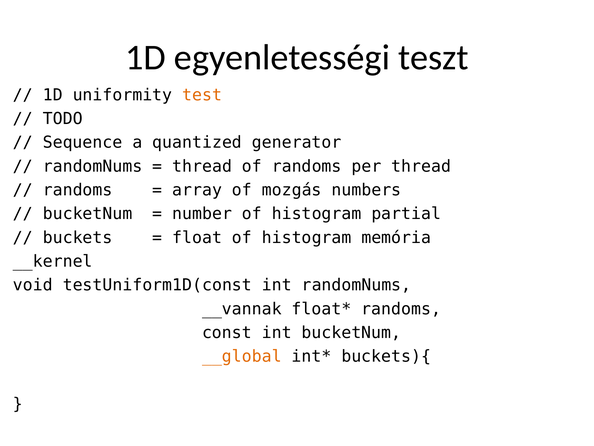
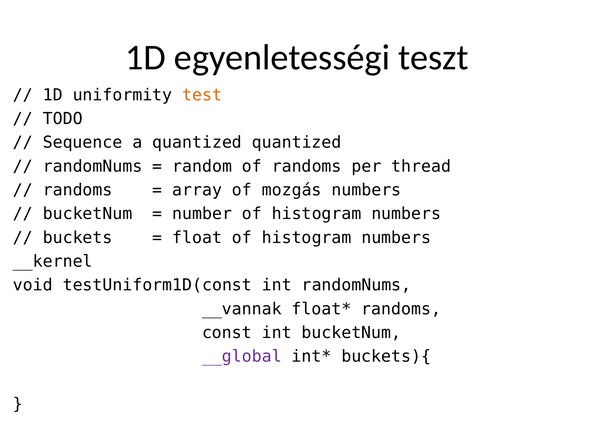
quantized generator: generator -> quantized (297, 142)
thread: thread -> random (202, 166)
number of histogram partial: partial -> numbers (406, 214)
memória: memória -> numbers (396, 237)
__global colour: orange -> purple (242, 356)
